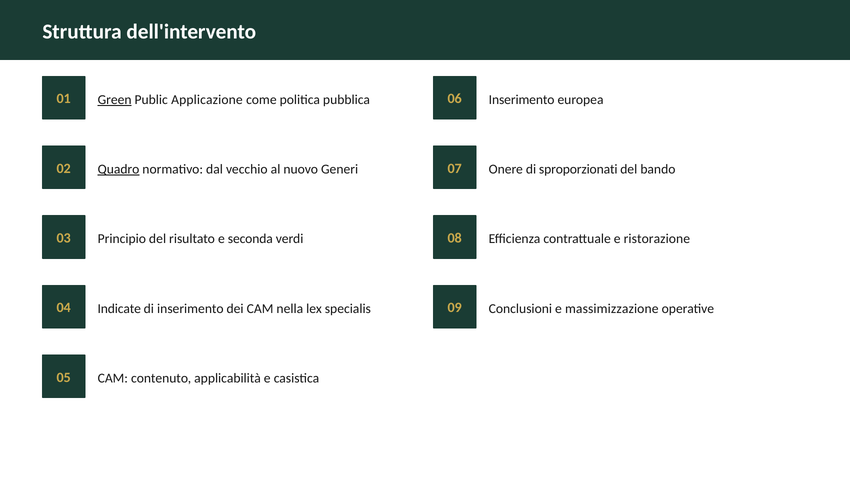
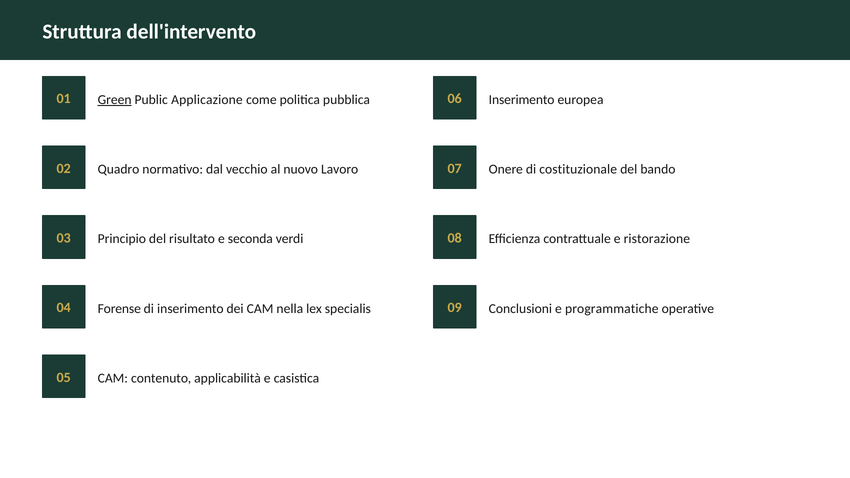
Quadro underline: present -> none (119, 169)
Generi: Generi -> Lavoro (340, 169)
sproporzionati: sproporzionati -> costituzionale (578, 169)
Indicate: Indicate -> Forense (119, 309)
massimizzazione: massimizzazione -> programmatiche (612, 309)
